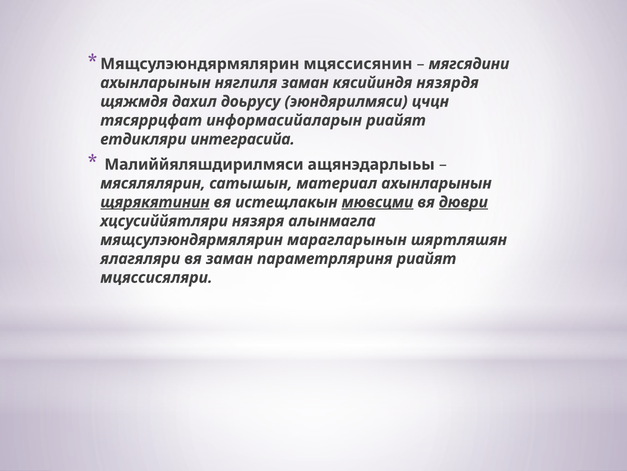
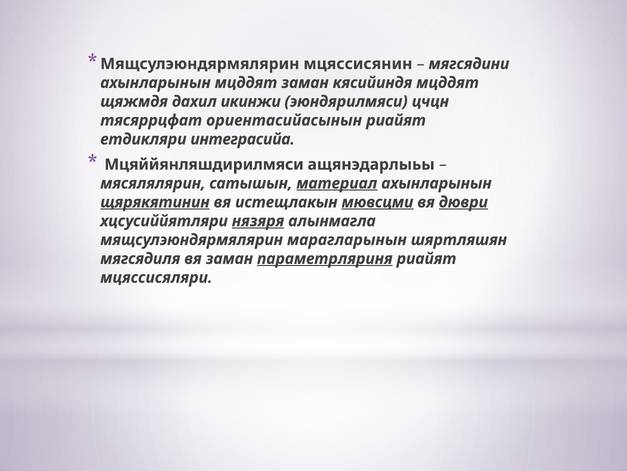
ахынларынын няглиля: няглиля -> мцддят (246, 83)
нязярдя: нязярдя -> мцддят (448, 83)
доьрусу: доьрусу -> икинжи (251, 101)
информасийаларын: информасийаларын -> ориентасийасынын (284, 120)
Малиййяляшдирилмяси: Малиййяляшдирилмяси -> Мцяййянляшдирилмяси (204, 164)
материал underline: none -> present (337, 183)
нязяря underline: none -> present (258, 221)
ялагяляри: ялагяляри -> мягсядиля (140, 258)
параметрляриня underline: none -> present (325, 258)
